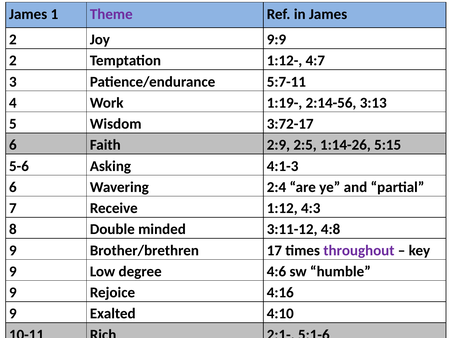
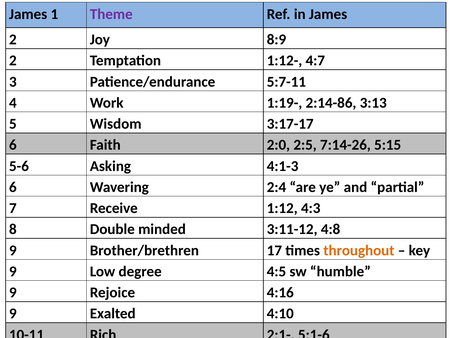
9:9: 9:9 -> 8:9 (276, 40)
2:14-56: 2:14-56 -> 2:14-86 (331, 103)
3:72-17: 3:72-17 -> 3:17-17 (290, 124)
2:9: 2:9 -> 2:0 (278, 145)
1:14-26: 1:14-26 -> 7:14-26 (345, 145)
throughout colour: purple -> orange (359, 251)
4:6: 4:6 -> 4:5 (276, 272)
